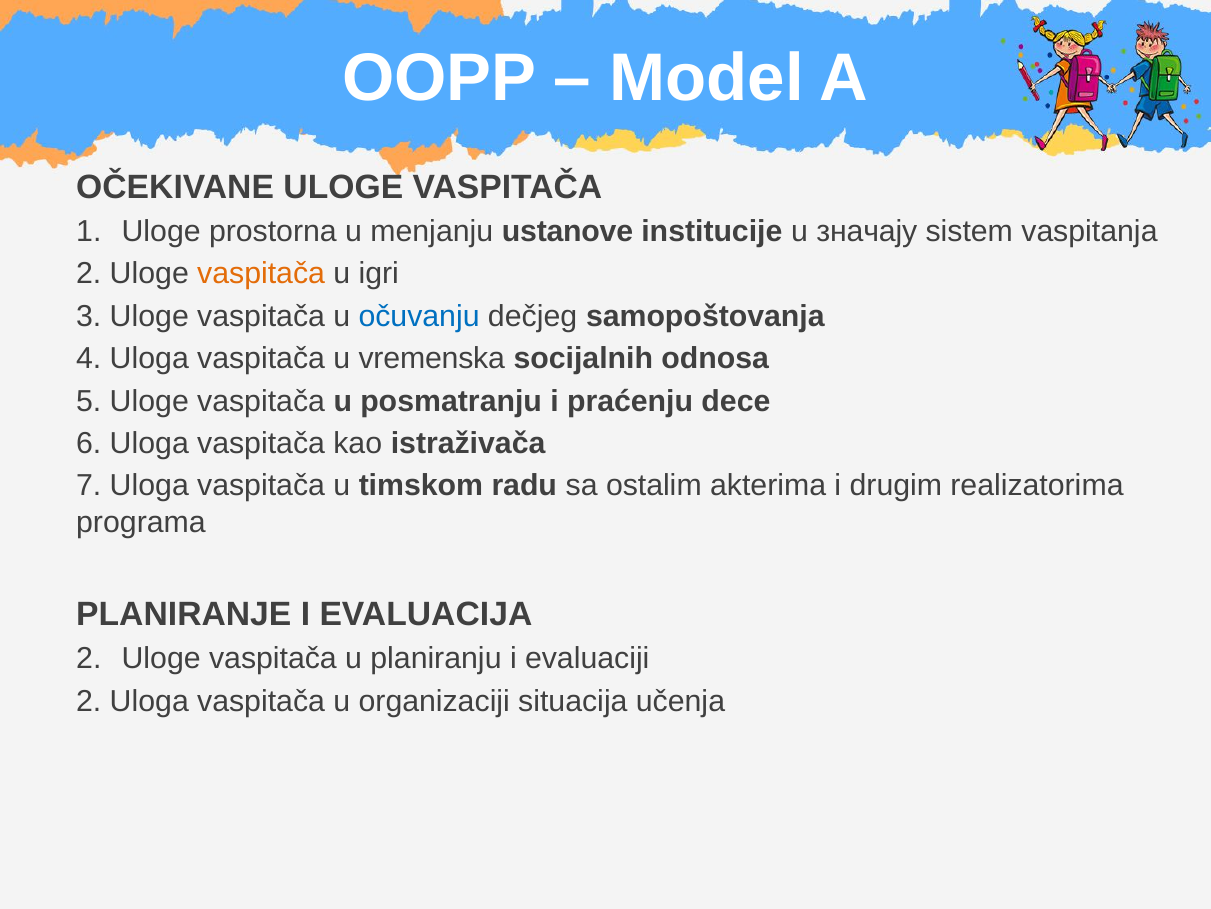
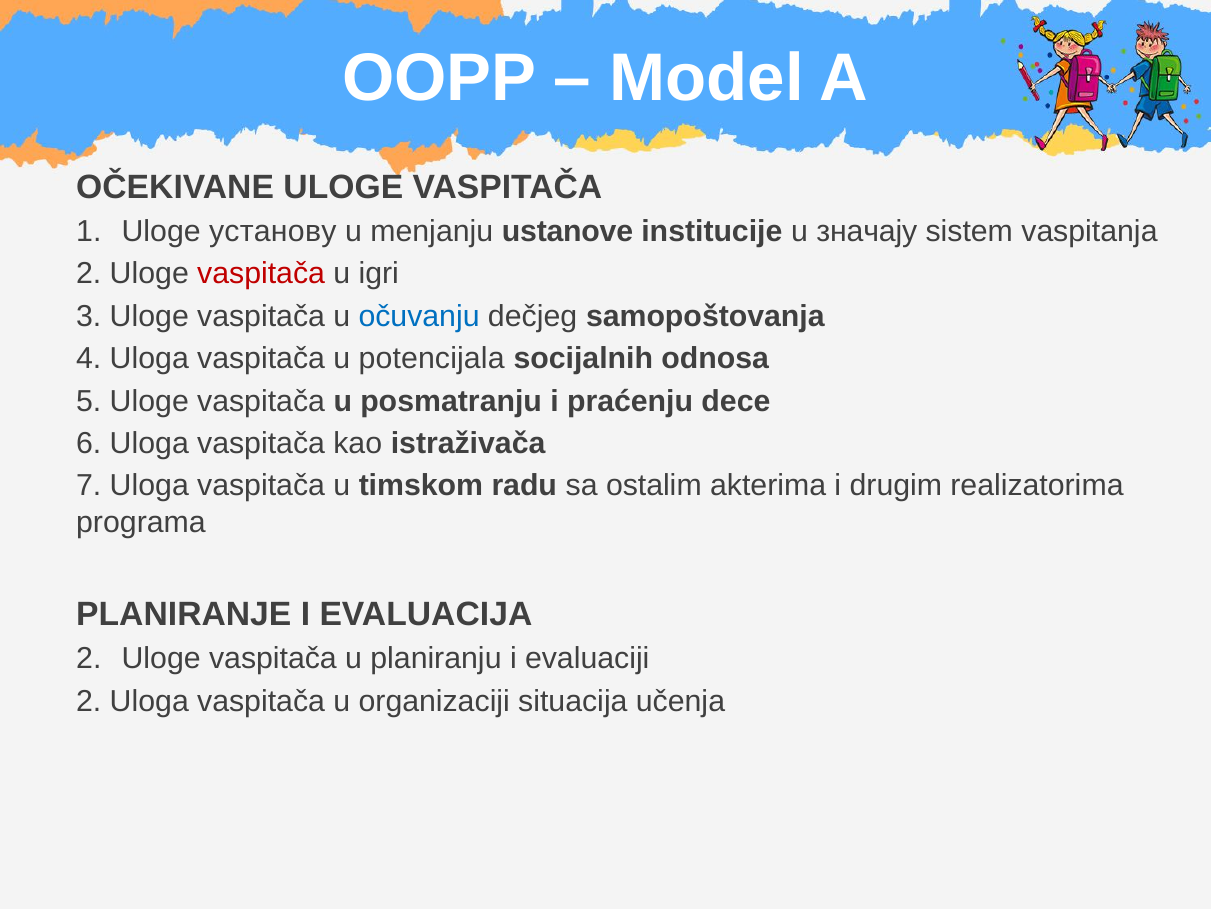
prostorna: prostorna -> установу (273, 231)
vaspitača colour: orange -> red (261, 274)
vremenska: vremenska -> potencijala (432, 358)
